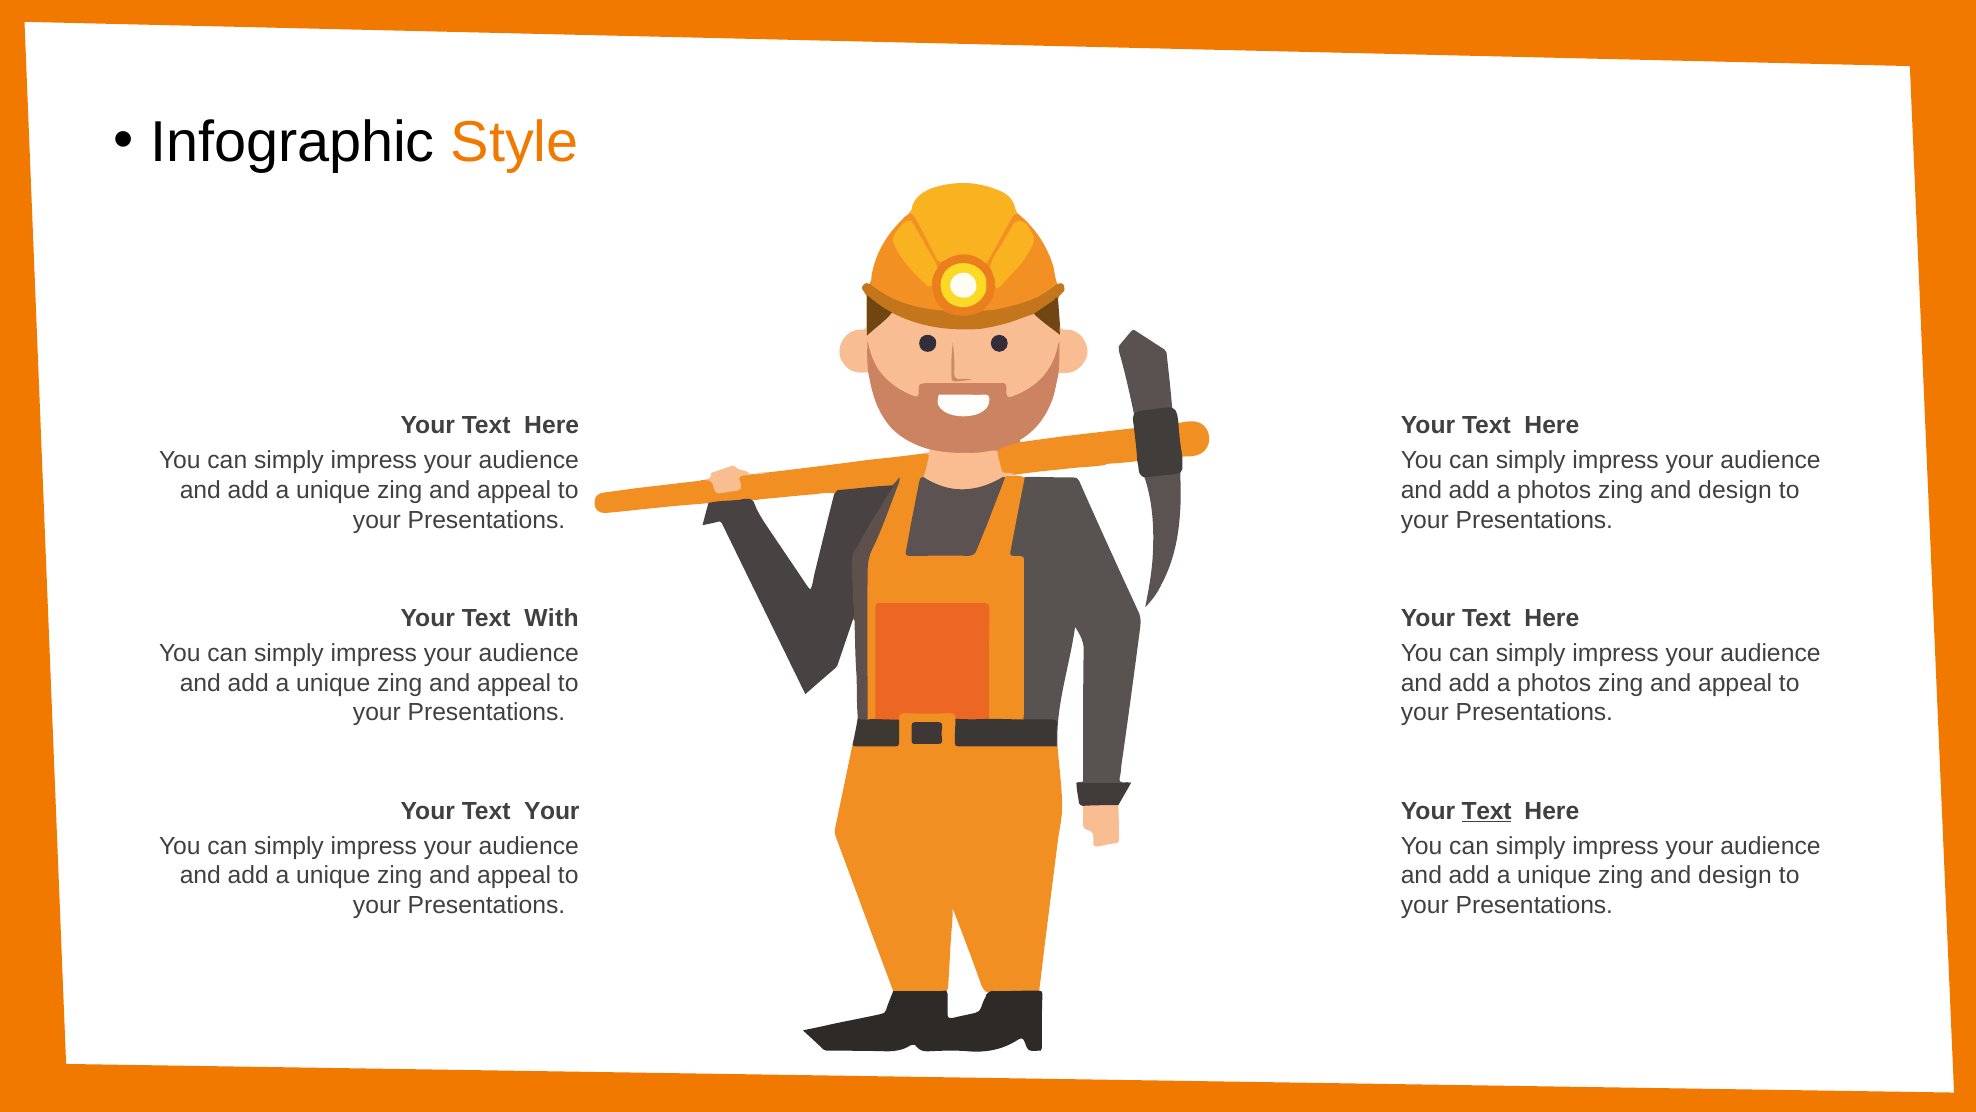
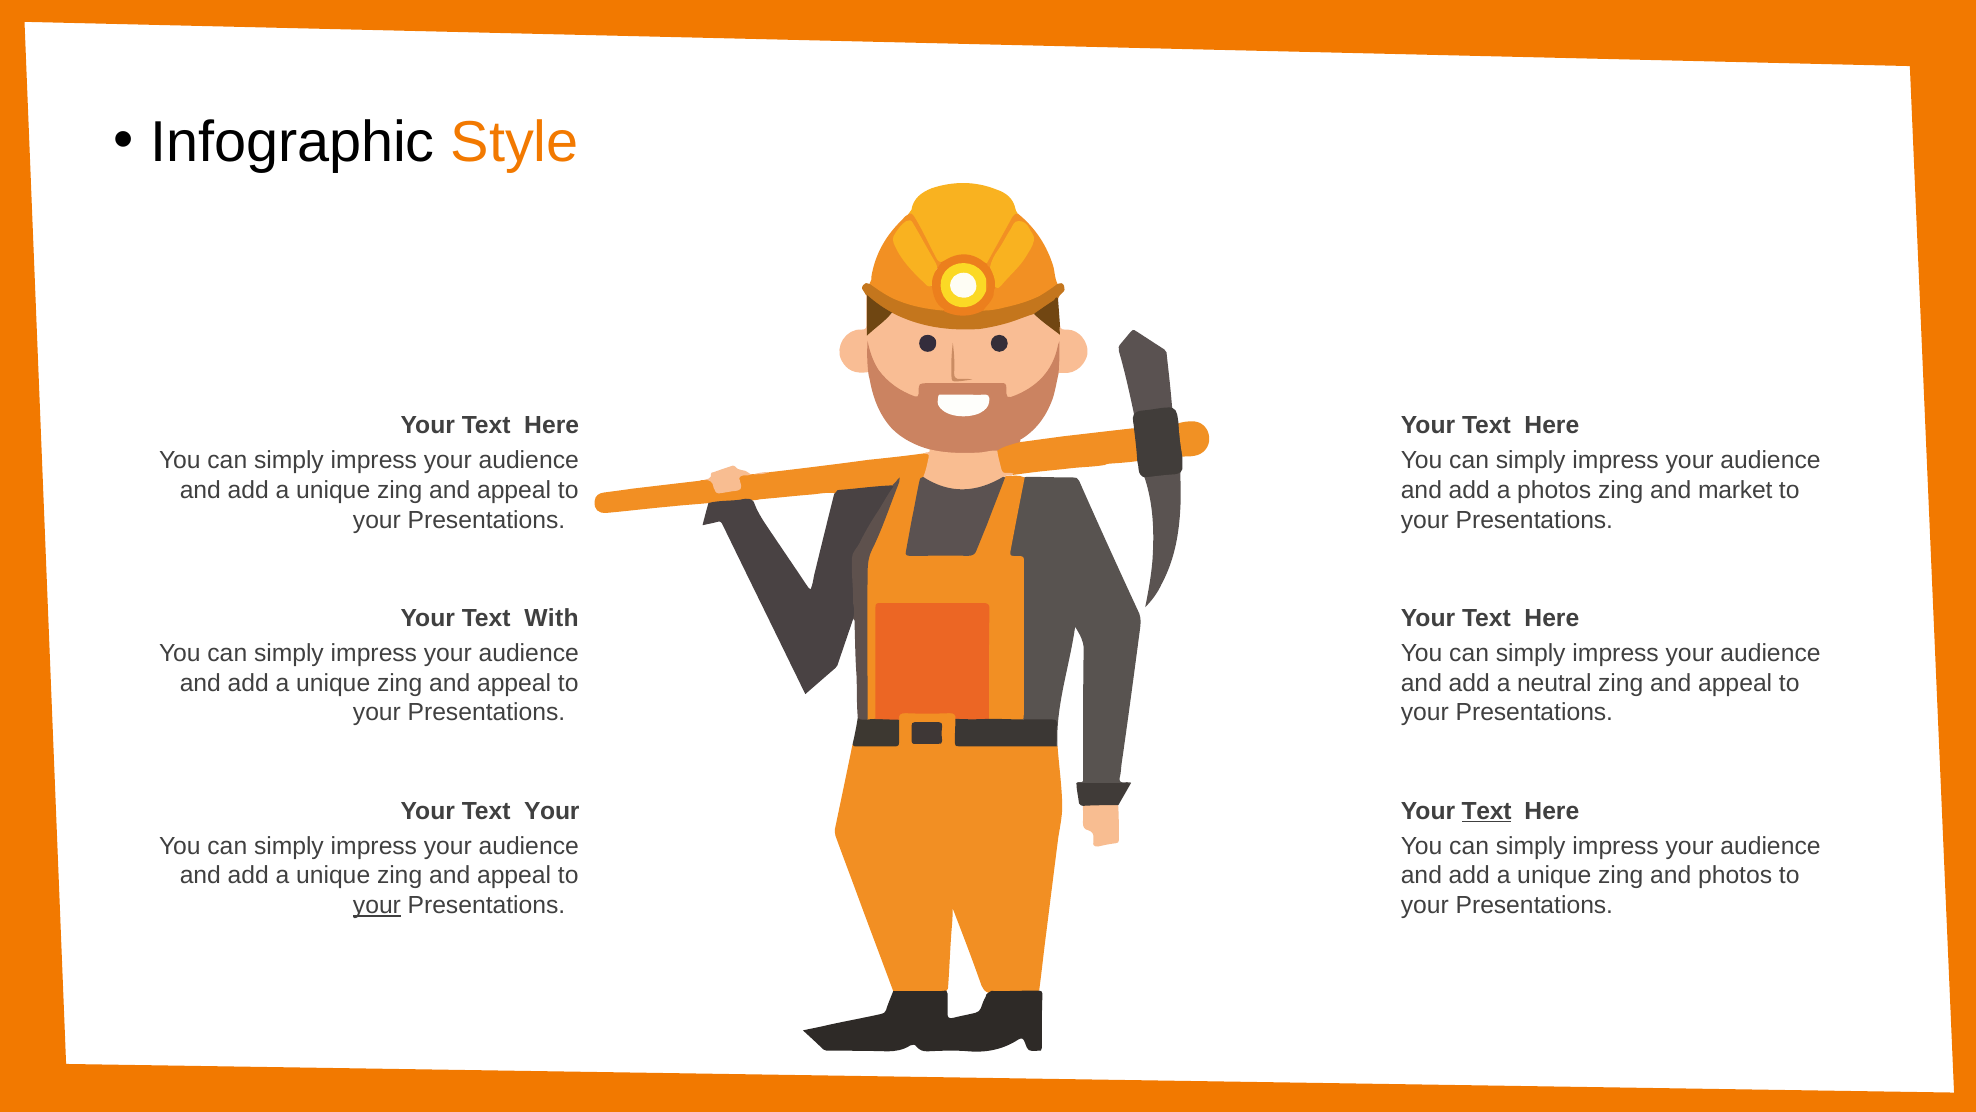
design: design -> market (1735, 490)
photos: photos -> neutral (1554, 683)
unique zing and design: design -> photos (1735, 875)
your underline: none -> present (377, 905)
